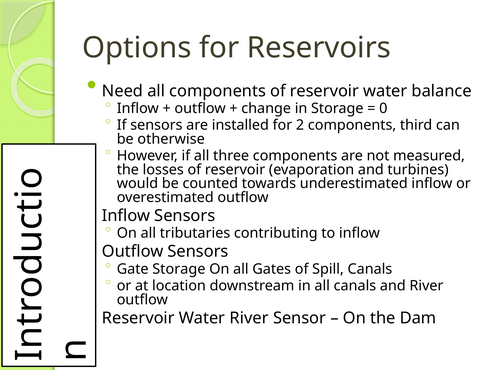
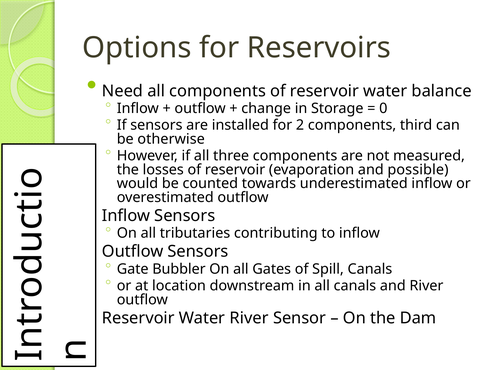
turbines: turbines -> possible (418, 170)
Gate Storage: Storage -> Bubbler (179, 269)
